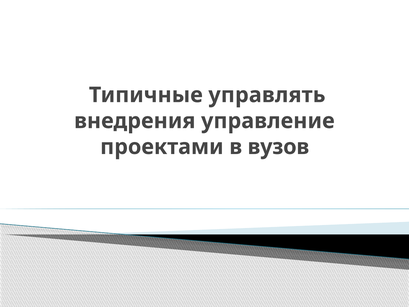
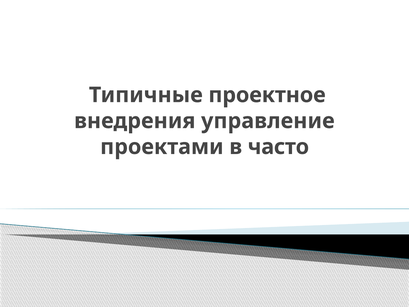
управлять: управлять -> проектное (267, 95)
вузов: вузов -> часто (278, 147)
